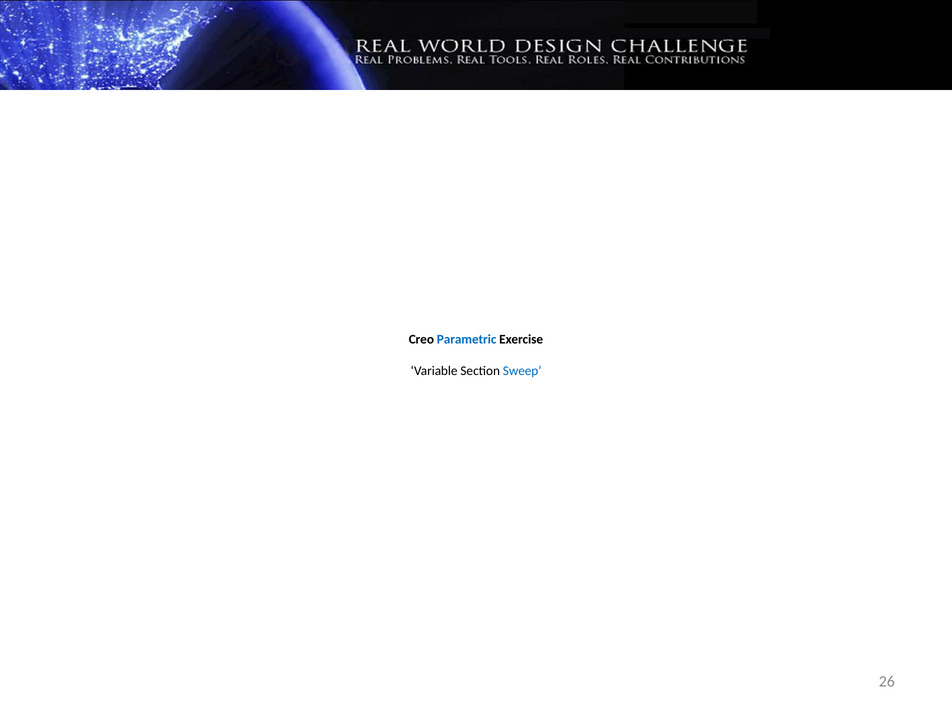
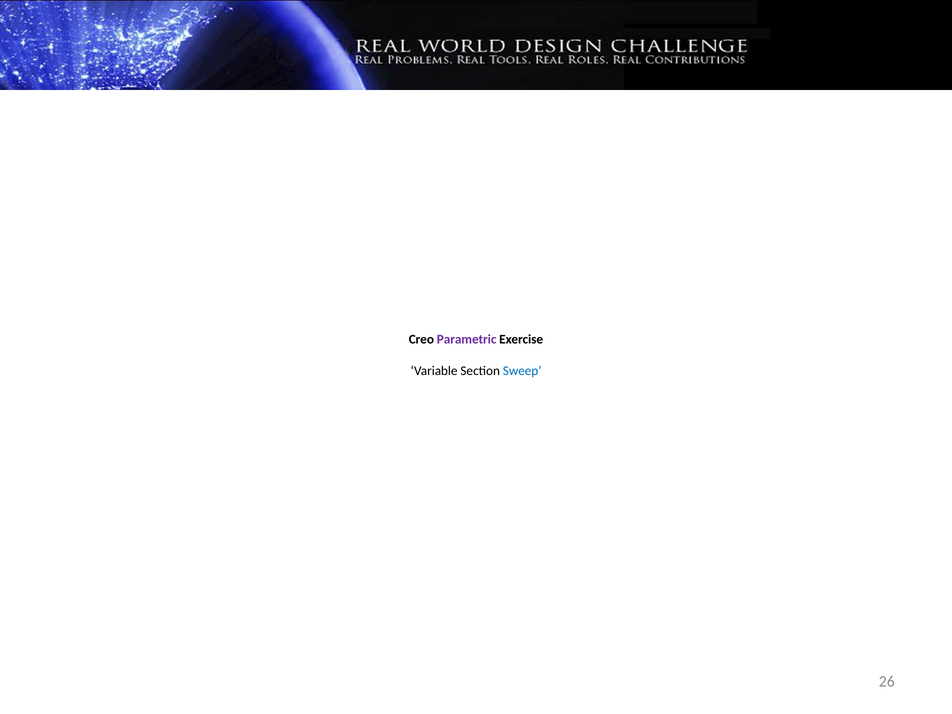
Parametric colour: blue -> purple (467, 339)
